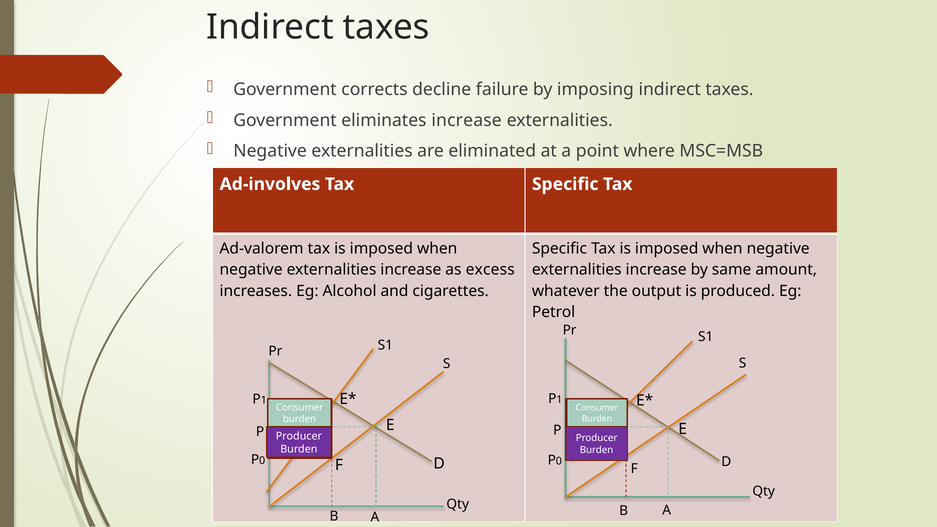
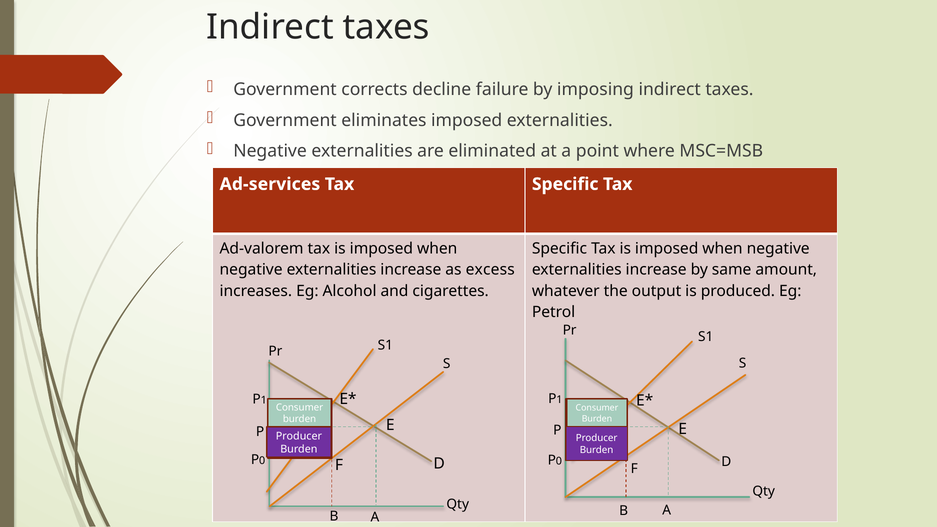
eliminates increase: increase -> imposed (467, 120)
Ad-involves: Ad-involves -> Ad-services (270, 184)
